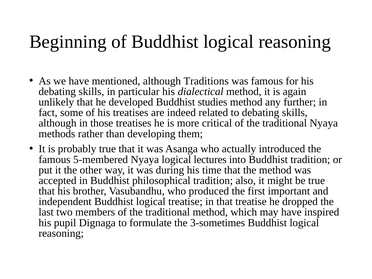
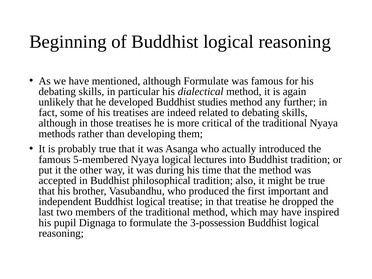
although Traditions: Traditions -> Formulate (206, 81)
3-sometimes: 3-sometimes -> 3-possession (218, 223)
